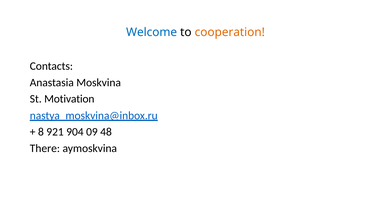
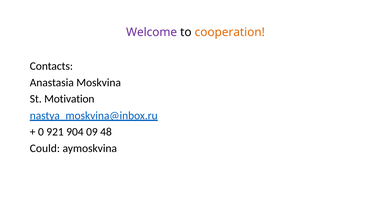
Welcome colour: blue -> purple (152, 32)
8: 8 -> 0 (41, 132)
There: There -> Could (45, 148)
